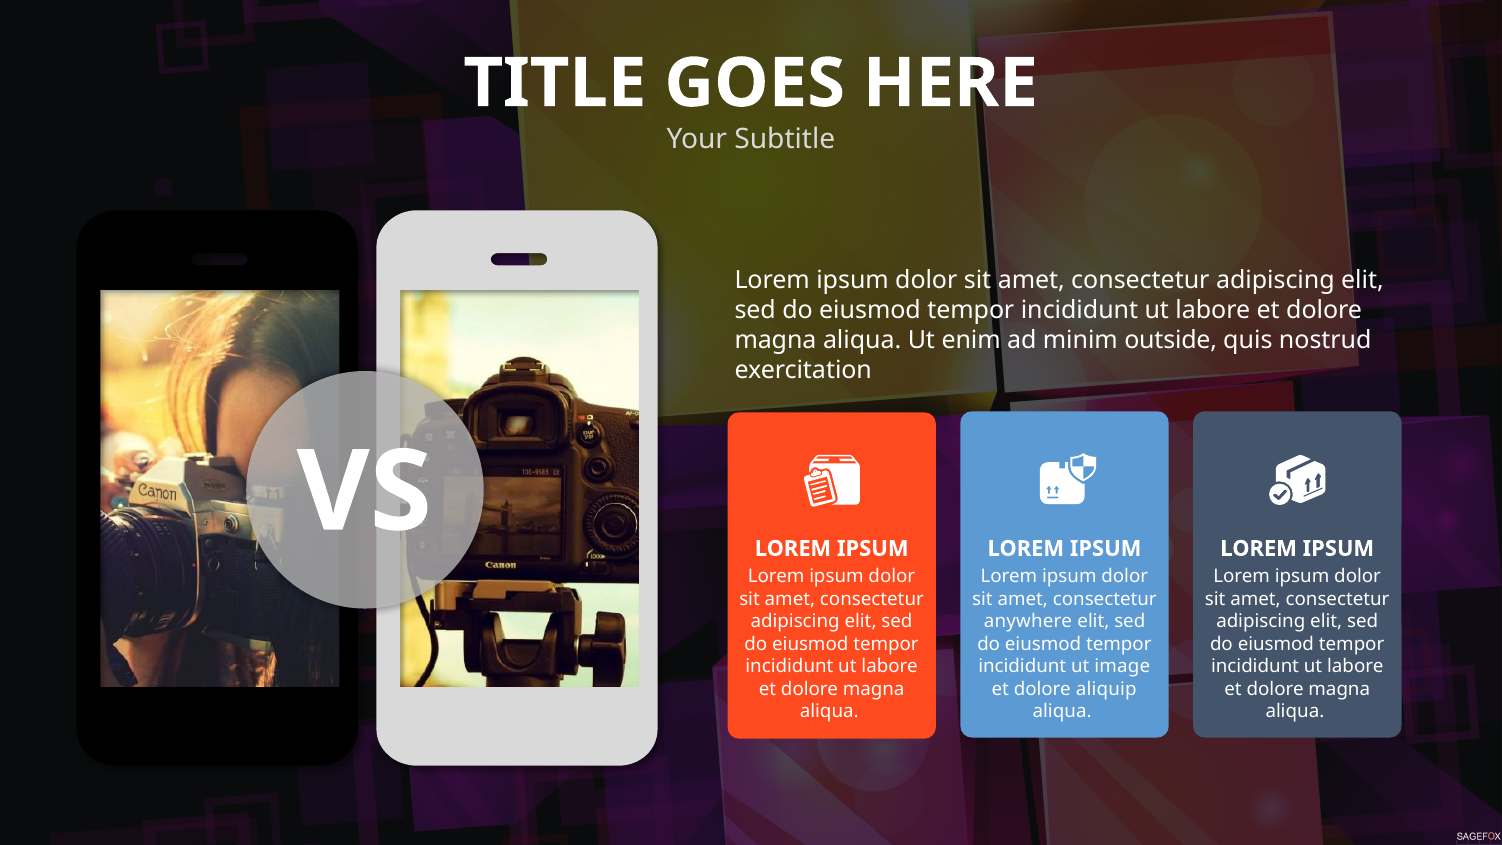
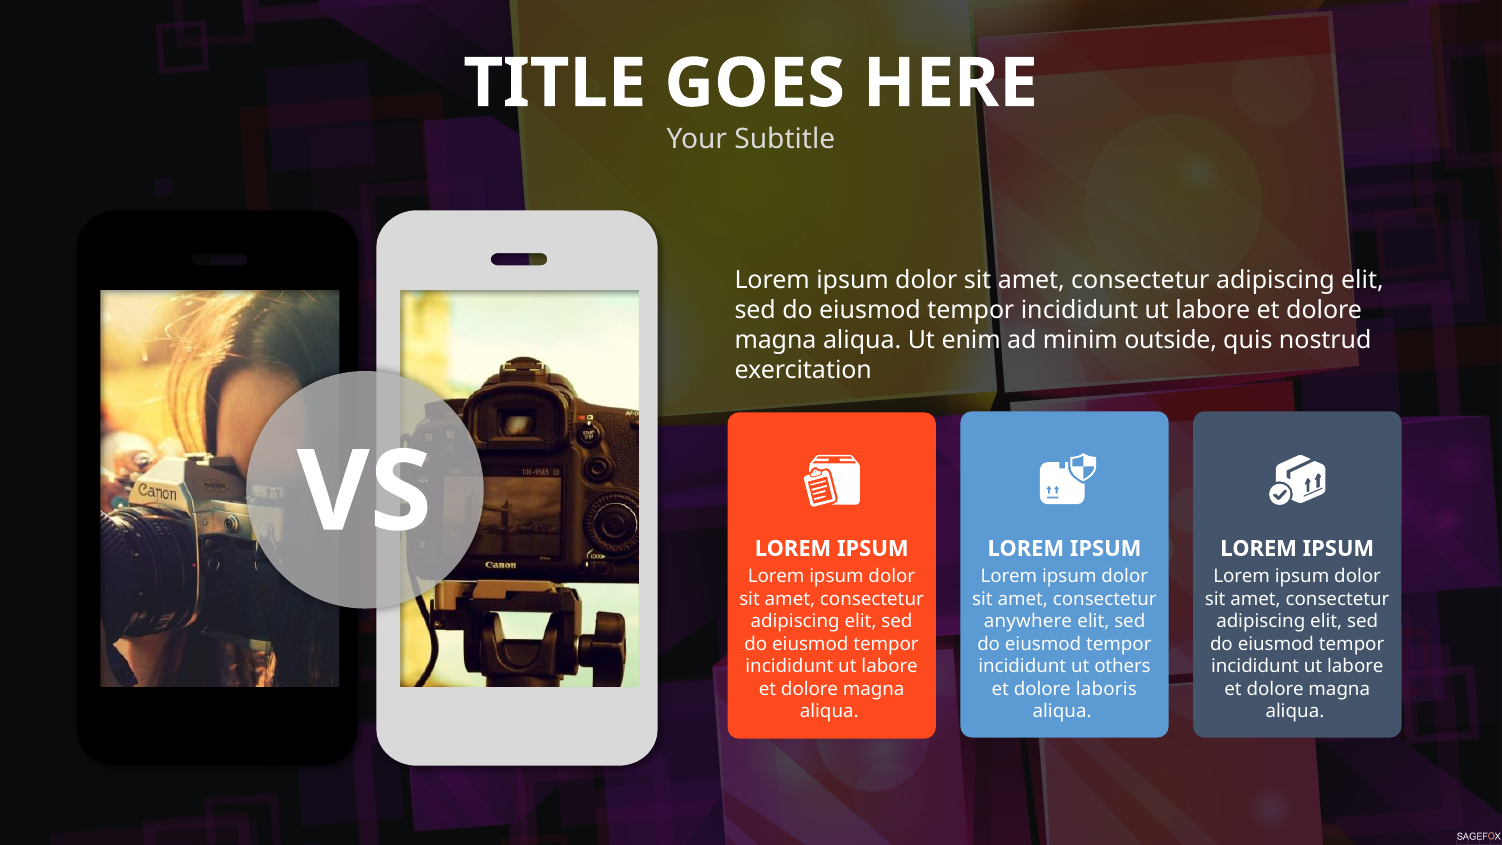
image: image -> others (1122, 667)
aliquip: aliquip -> laboris (1106, 689)
